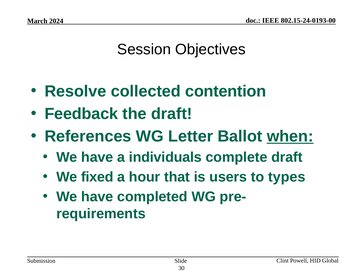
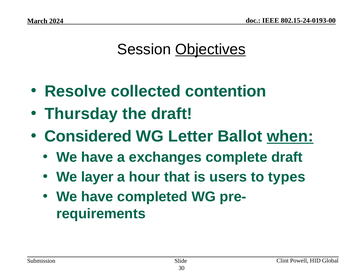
Objectives underline: none -> present (210, 49)
Feedback: Feedback -> Thursday (81, 114)
References: References -> Considered (88, 136)
individuals: individuals -> exchanges (165, 157)
fixed: fixed -> layer (97, 177)
